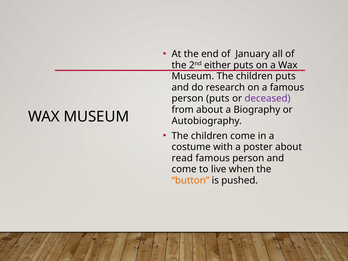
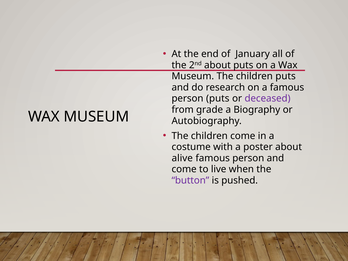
2nd either: either -> about (217, 65)
from about: about -> grade (210, 110)
read: read -> alive (182, 158)
button colour: orange -> purple (190, 180)
